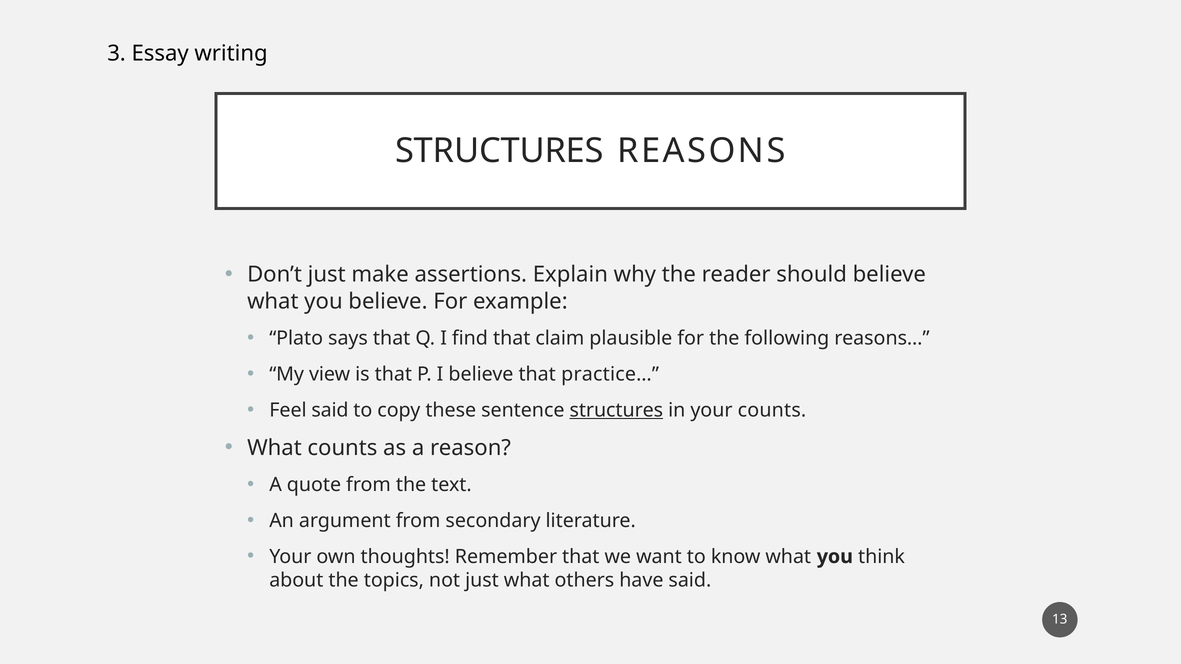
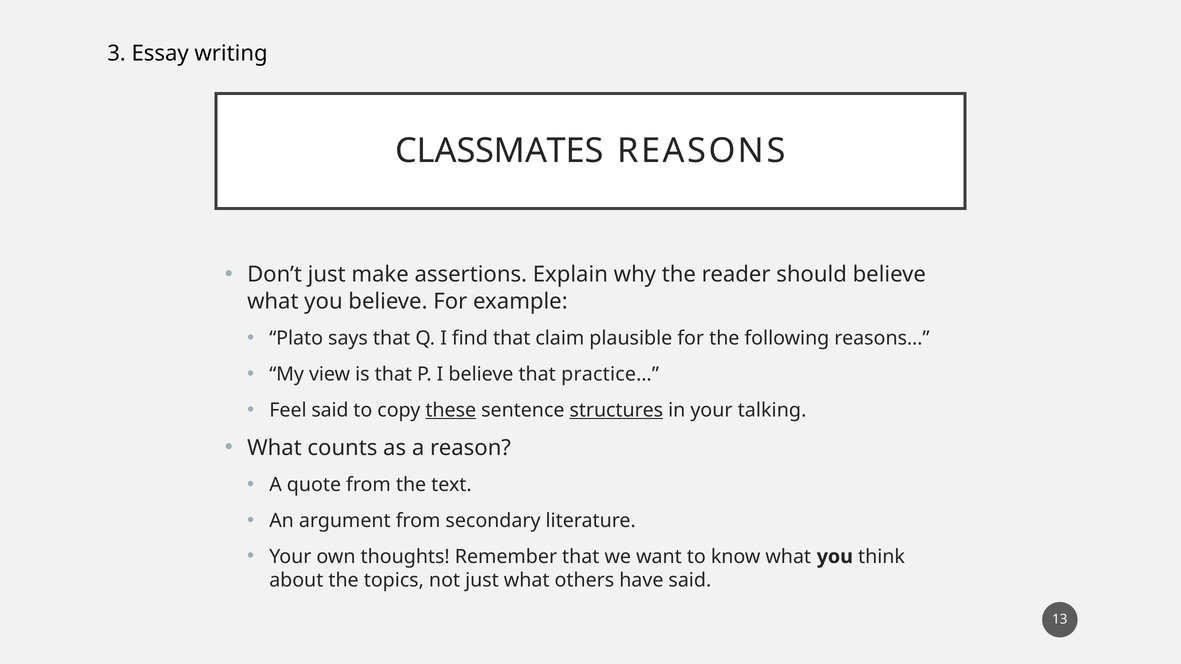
STRUCTURES: STRUCTURES -> CLASSMATES (499, 151)
these underline: none -> present (451, 410)
your counts: counts -> talking (772, 410)
